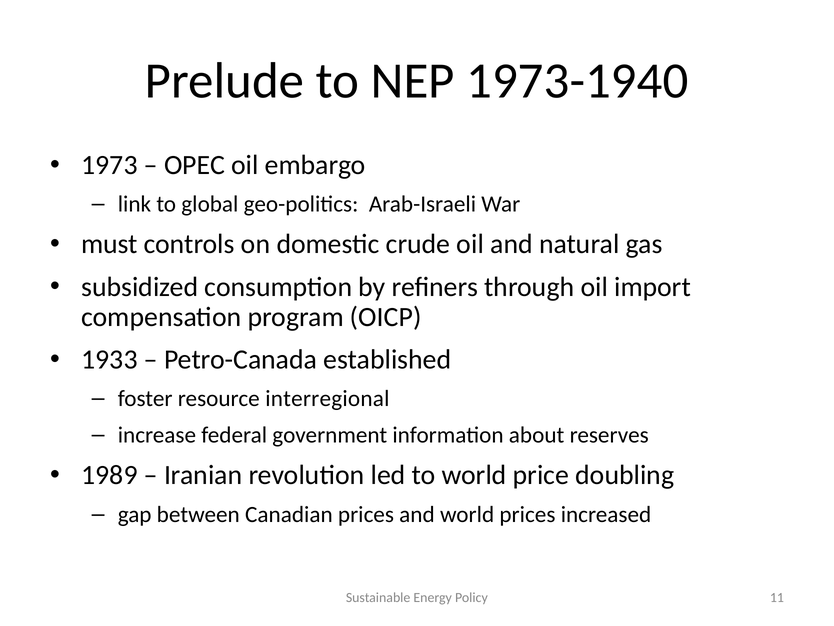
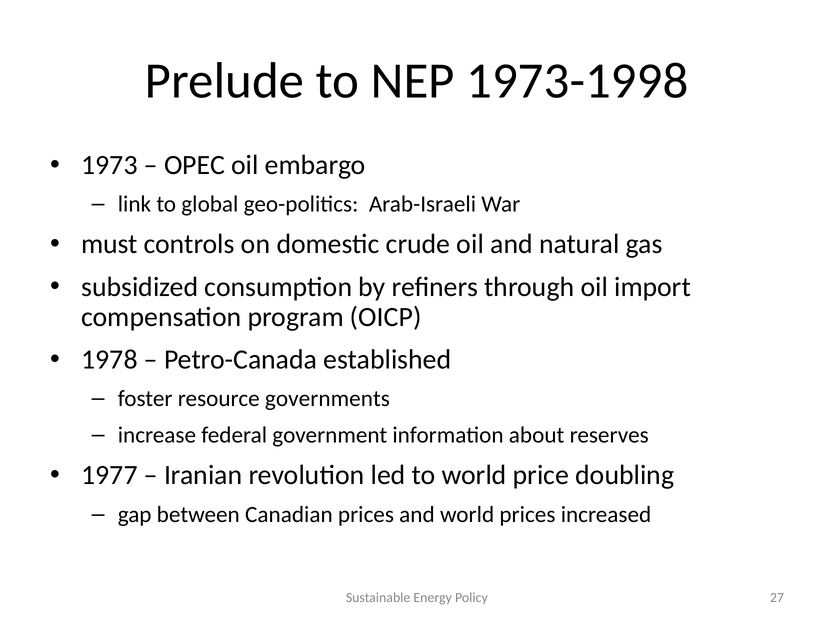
1973-1940: 1973-1940 -> 1973-1998 (577, 81)
1933: 1933 -> 1978 (109, 359)
interregional: interregional -> governments (327, 398)
1989: 1989 -> 1977 (109, 475)
11: 11 -> 27 (777, 597)
